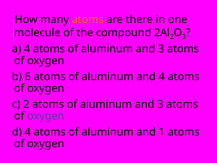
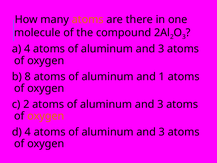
6: 6 -> 8 (28, 76)
and 4: 4 -> 1 (162, 76)
oxygen colour: purple -> orange (46, 116)
1: 1 -> 3 (162, 132)
